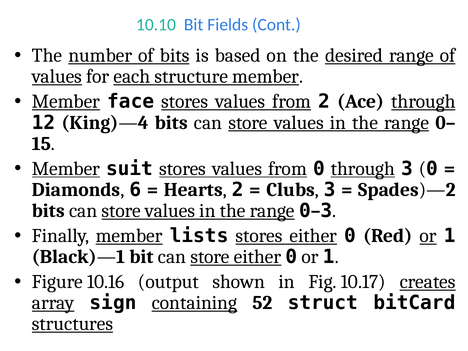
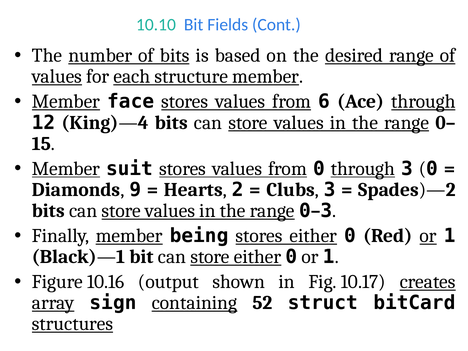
from 2: 2 -> 6 (324, 102)
6: 6 -> 9 (135, 190)
lists: lists -> being (199, 236)
